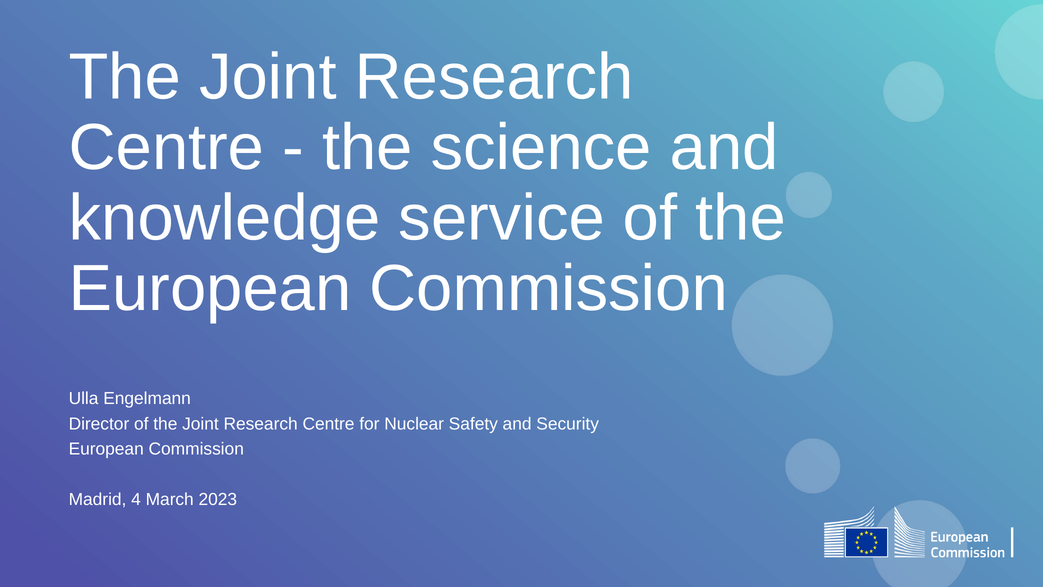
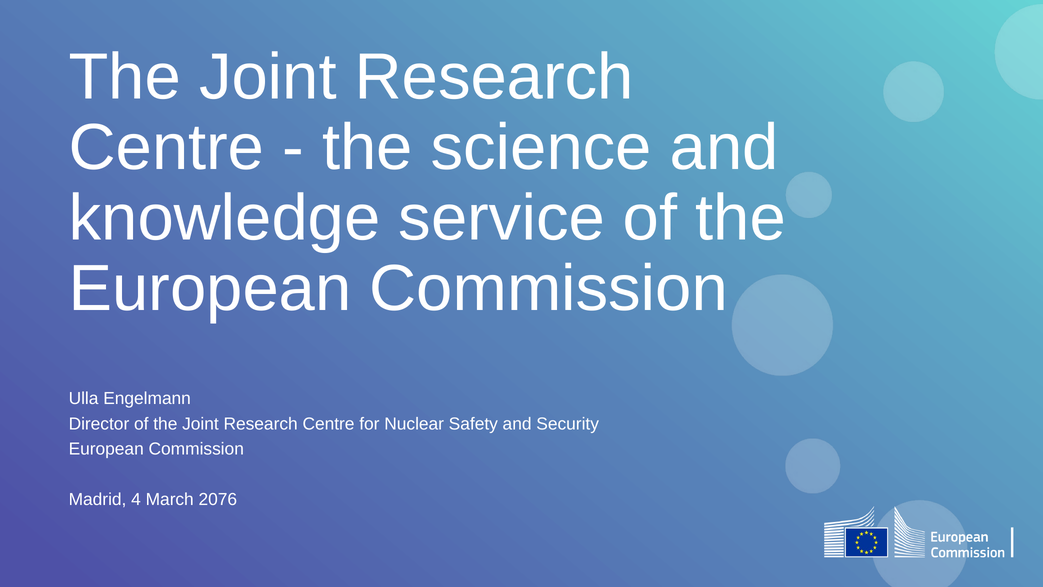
2023: 2023 -> 2076 (218, 499)
